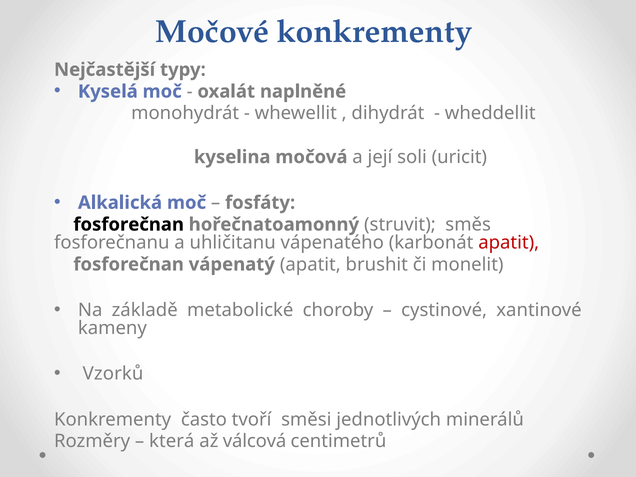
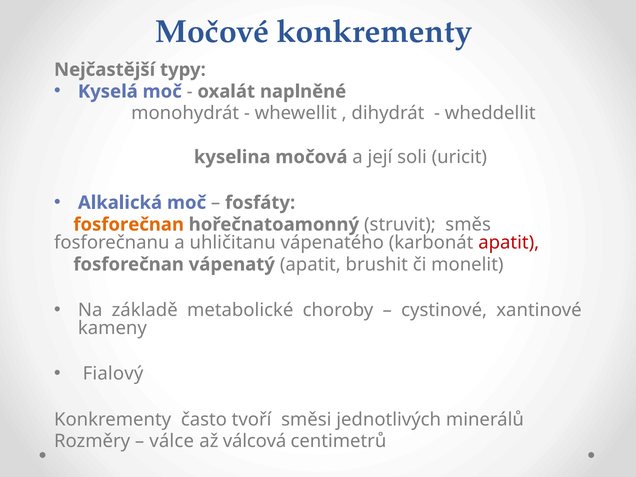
fosforečnan colour: black -> orange (129, 225)
Vzorků: Vzorků -> Fialový (113, 374)
která: která -> válce (172, 441)
